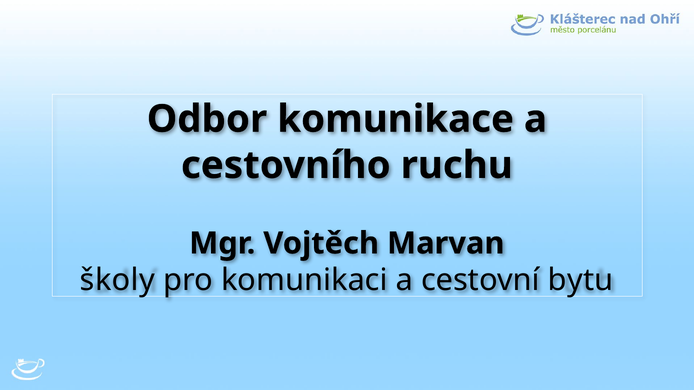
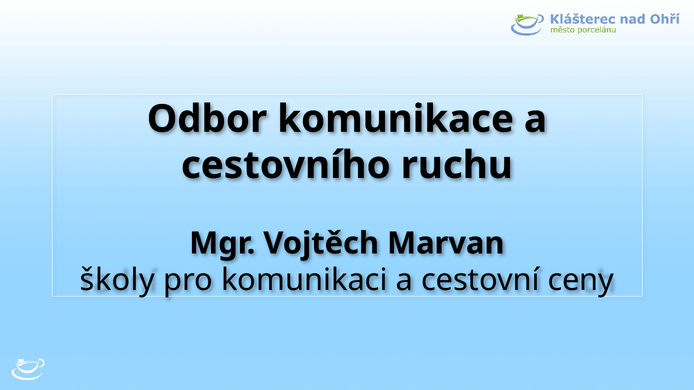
bytu: bytu -> ceny (581, 281)
